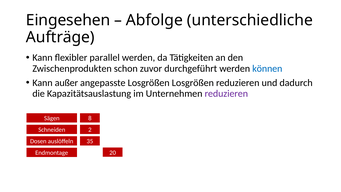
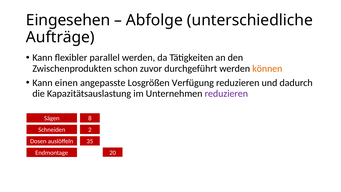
können colour: blue -> orange (267, 68)
außer: außer -> einen (66, 83)
Losgrößen Losgrößen: Losgrößen -> Verfügung (193, 83)
